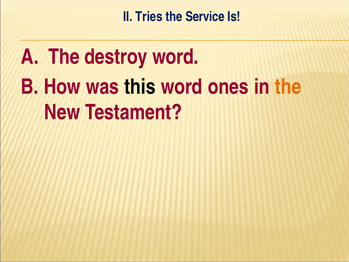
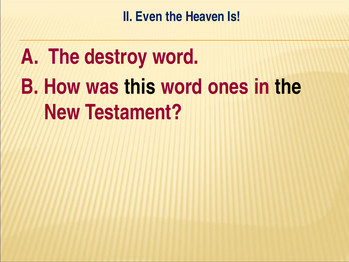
Tries: Tries -> Even (149, 17)
Service: Service -> Heaven (205, 17)
the colour: orange -> black (288, 87)
